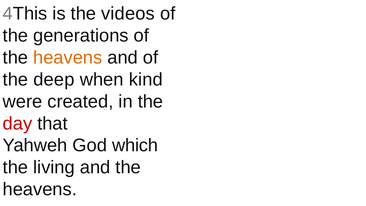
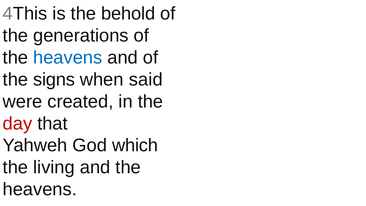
videos: videos -> behold (128, 14)
heavens colour: orange -> blue (68, 58)
deep: deep -> signs (54, 79)
kind: kind -> said (146, 79)
